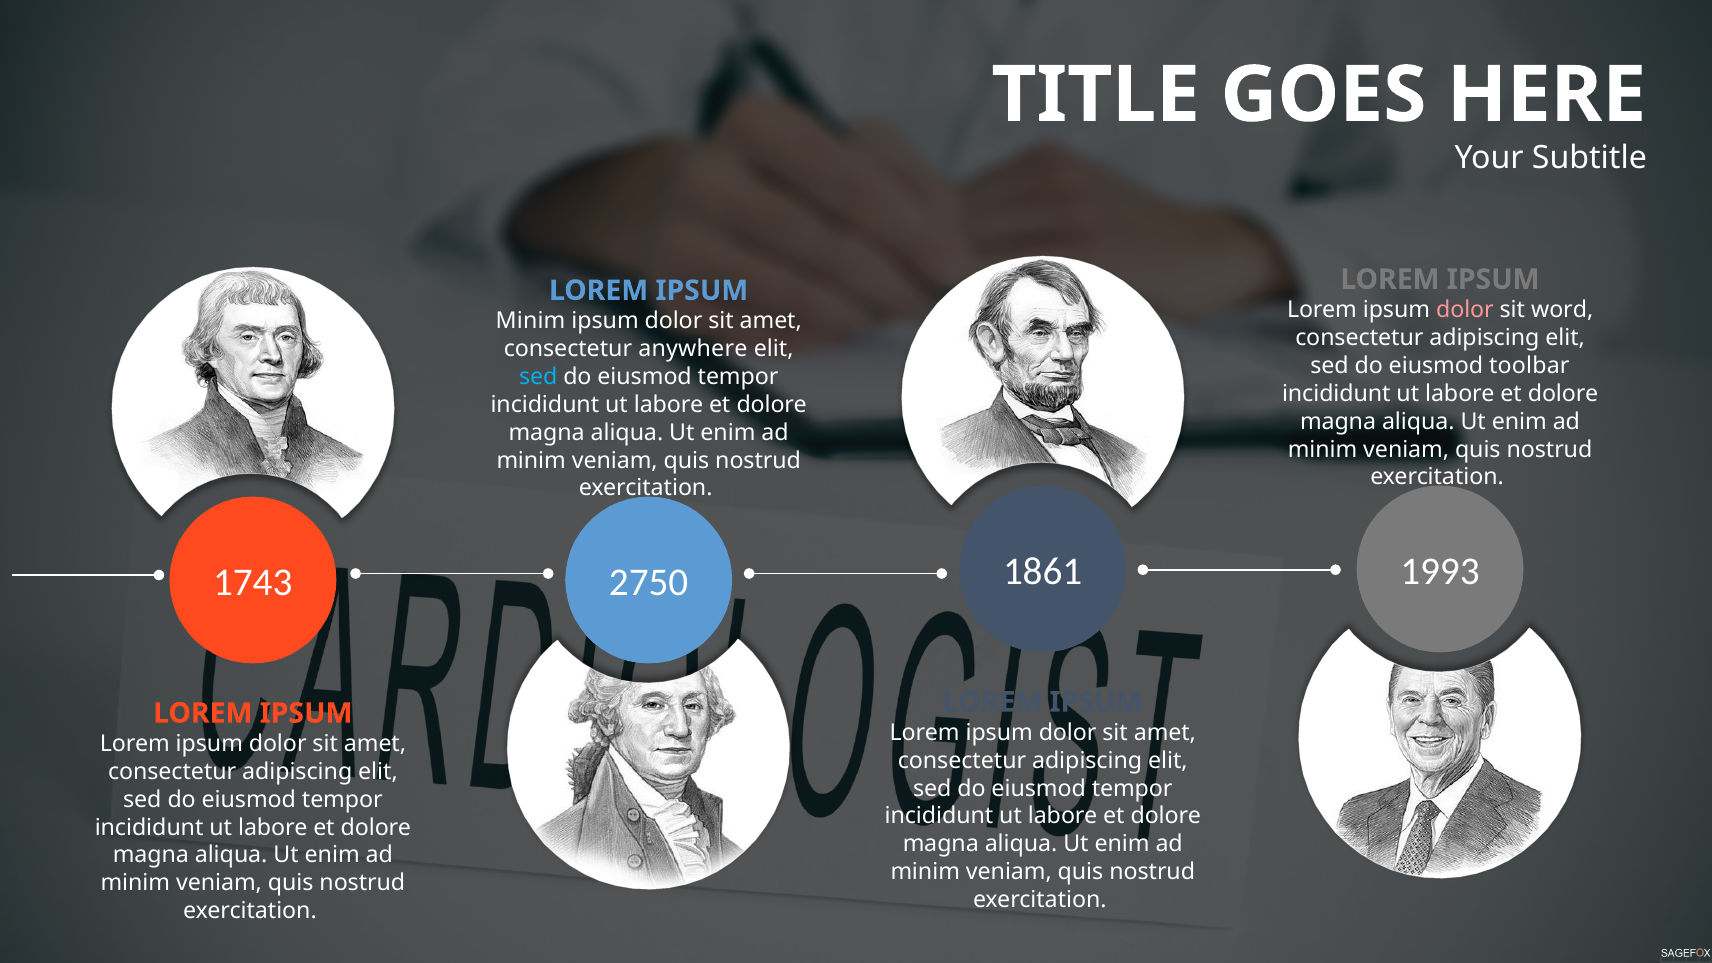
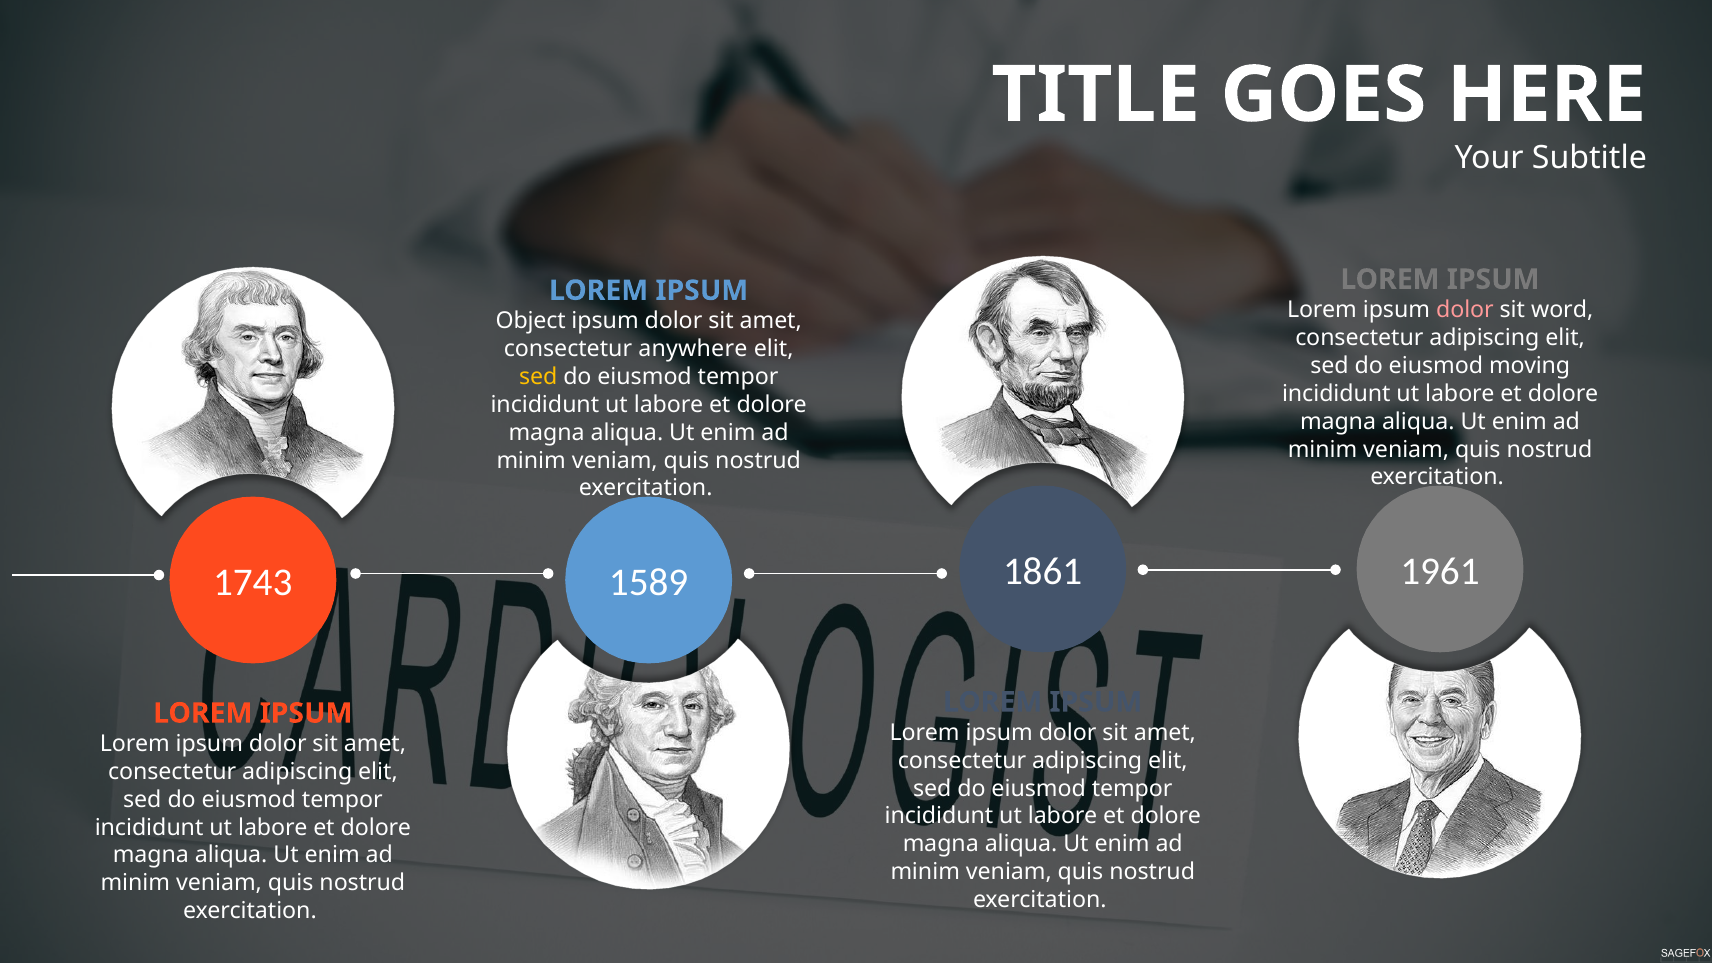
Minim: Minim -> Object (531, 321)
toolbar: toolbar -> moving (1530, 366)
sed colour: light blue -> yellow (538, 377)
1993: 1993 -> 1961 (1440, 572)
2750: 2750 -> 1589 (649, 583)
